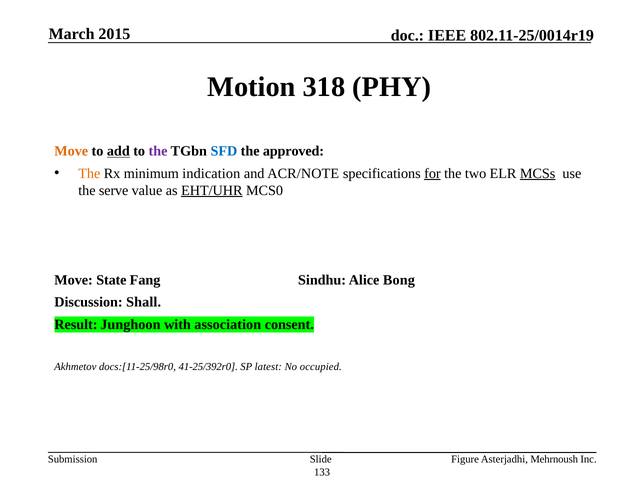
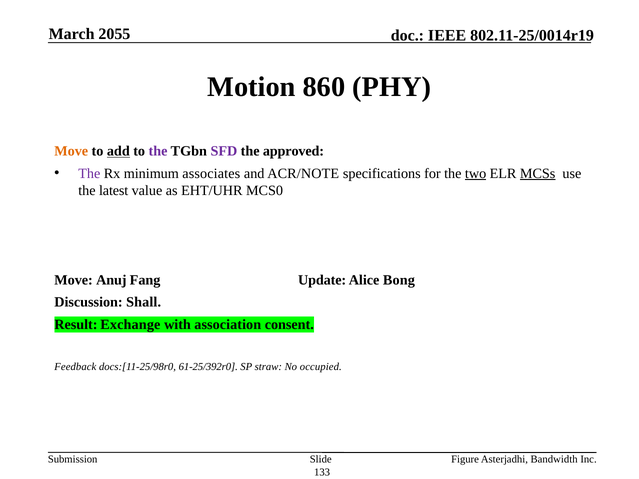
2015: 2015 -> 2055 (114, 34)
318: 318 -> 860 (324, 87)
SFD colour: blue -> purple (224, 151)
The colour: orange -> purple (89, 174)
indication: indication -> associates (211, 174)
for underline: present -> none (432, 174)
two underline: none -> present (476, 174)
serve: serve -> latest (114, 191)
EHT/UHR underline: present -> none (212, 191)
State: State -> Anuj (111, 280)
Sindhu: Sindhu -> Update (322, 280)
Junghoon: Junghoon -> Exchange (130, 325)
Akhmetov: Akhmetov -> Feedback (75, 367)
41-25/392r0: 41-25/392r0 -> 61-25/392r0 (208, 367)
latest: latest -> straw (268, 367)
Mehrnoush: Mehrnoush -> Bandwidth (554, 460)
